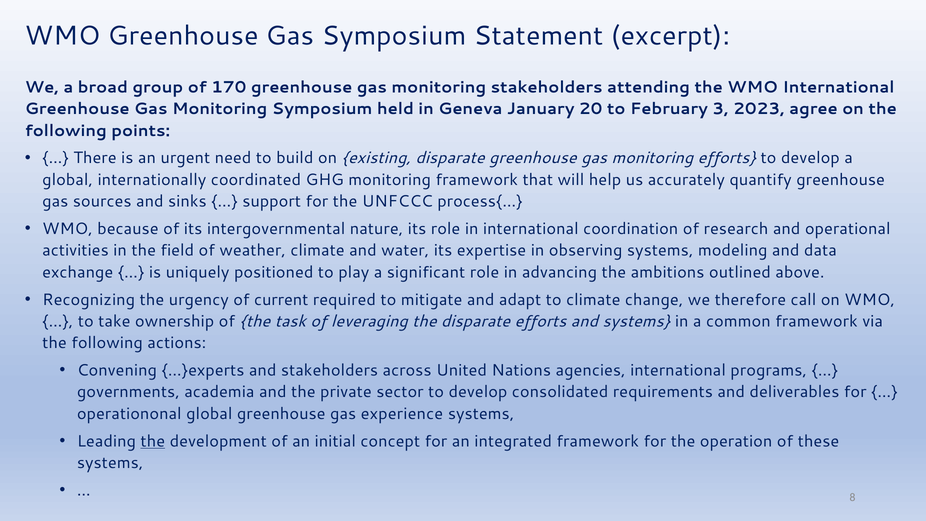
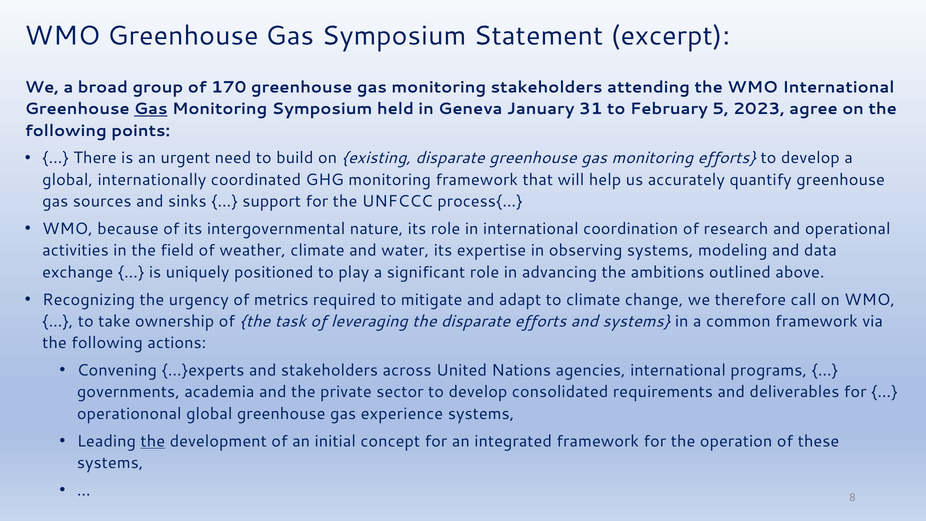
Gas underline: none -> present (151, 109)
20: 20 -> 31 (591, 109)
3: 3 -> 5 (721, 109)
current: current -> metrics (281, 300)
